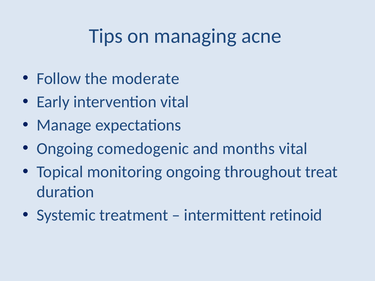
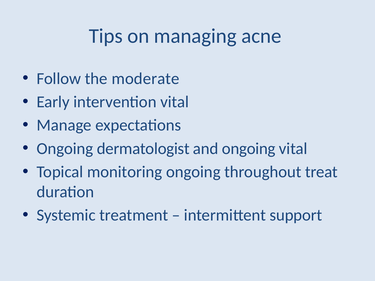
comedogenic: comedogenic -> dermatologist (143, 149)
and months: months -> ongoing (249, 149)
retinoid: retinoid -> support (296, 215)
